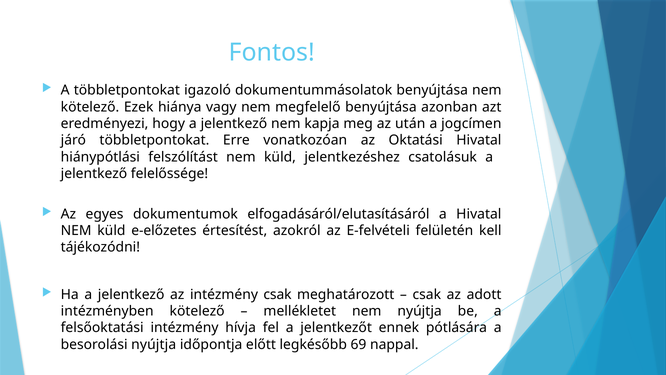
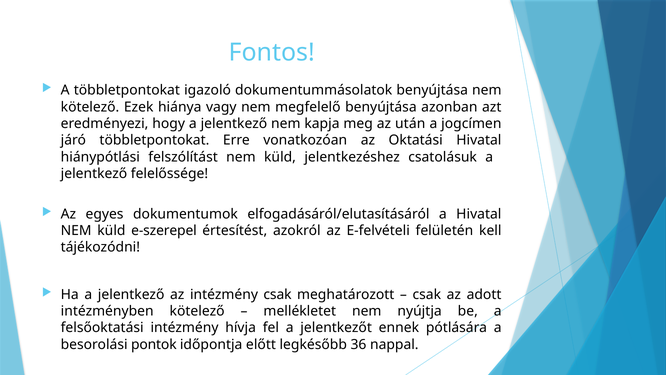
e-előzetes: e-előzetes -> e-szerepel (164, 230)
besorolási nyújtja: nyújtja -> pontok (154, 344)
69: 69 -> 36 (358, 344)
